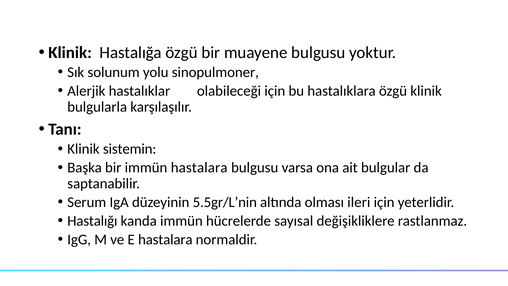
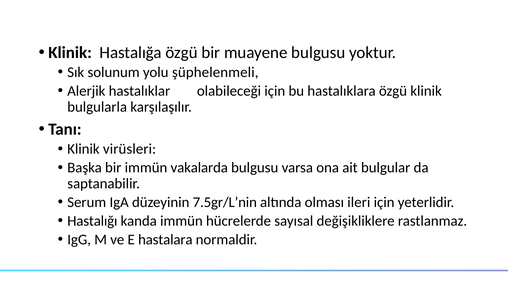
sinopulmoner: sinopulmoner -> şüphelenmeli (215, 72)
sistemin: sistemin -> virüsleri (130, 149)
immün hastalara: hastalara -> vakalarda (199, 168)
5.5gr/L’nin: 5.5gr/L’nin -> 7.5gr/L’nin (225, 202)
